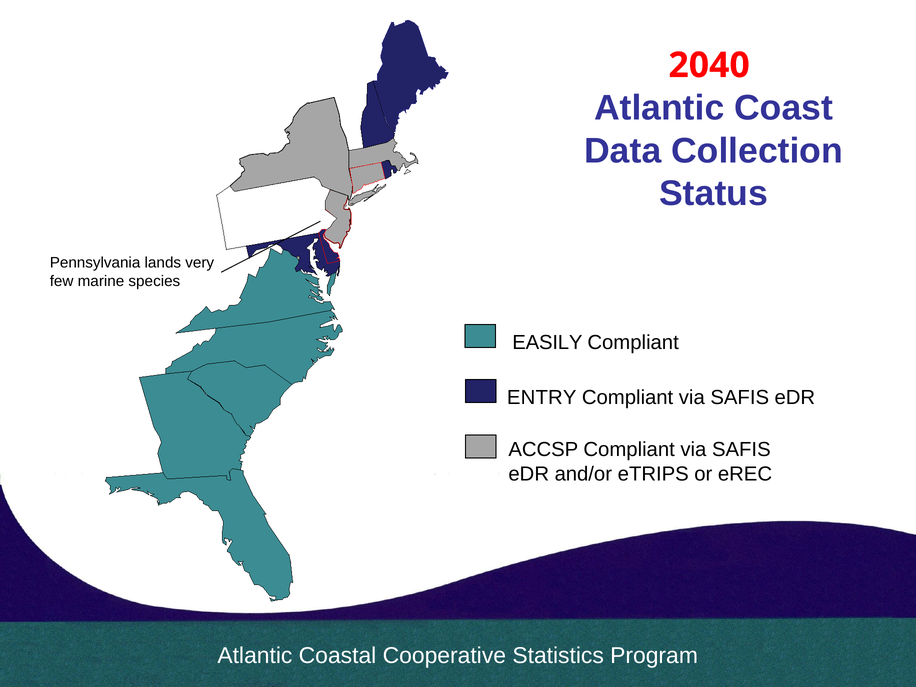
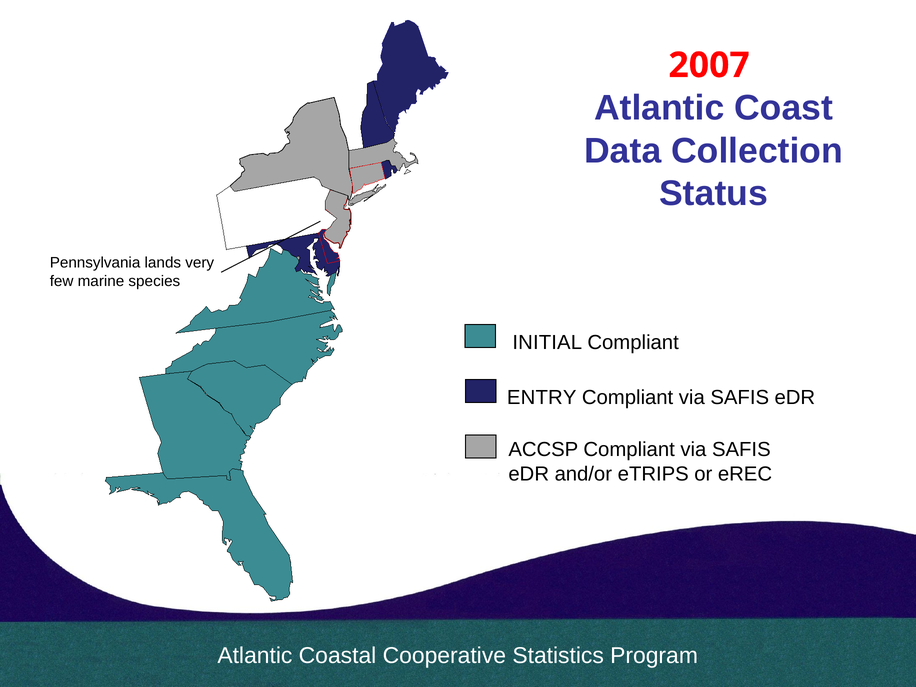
2040: 2040 -> 2007 (709, 65)
EASILY: EASILY -> INITIAL (547, 343)
